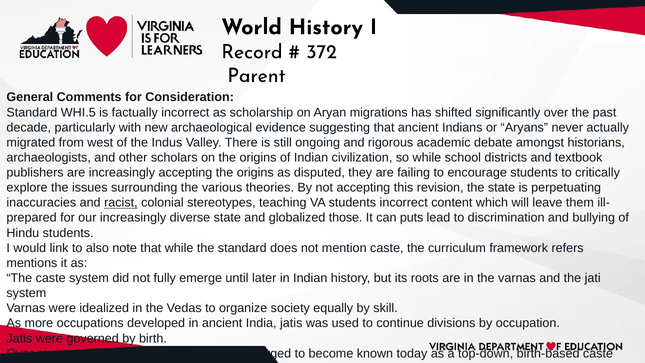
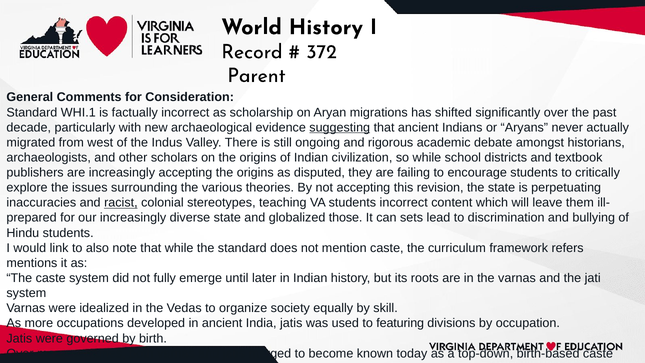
WHI.5: WHI.5 -> WHI.1 (78, 112)
suggesting underline: none -> present (340, 127)
puts: puts -> sets (412, 218)
continue: continue -> featuring (400, 323)
